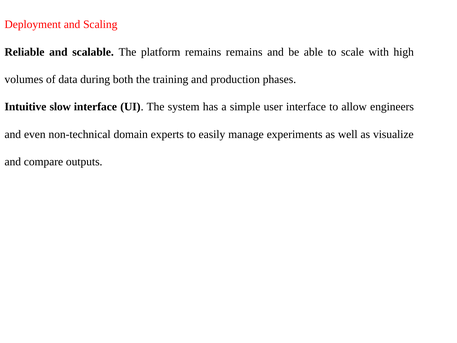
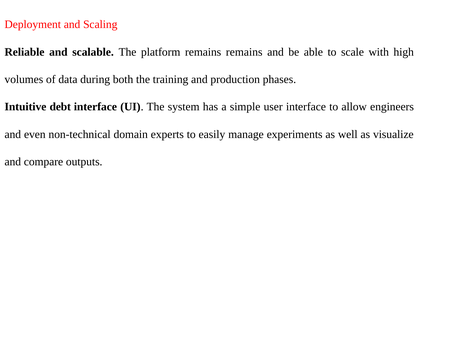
slow: slow -> debt (60, 107)
